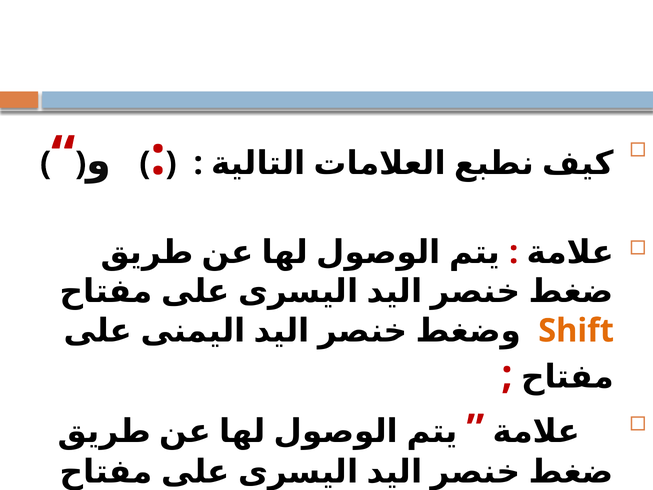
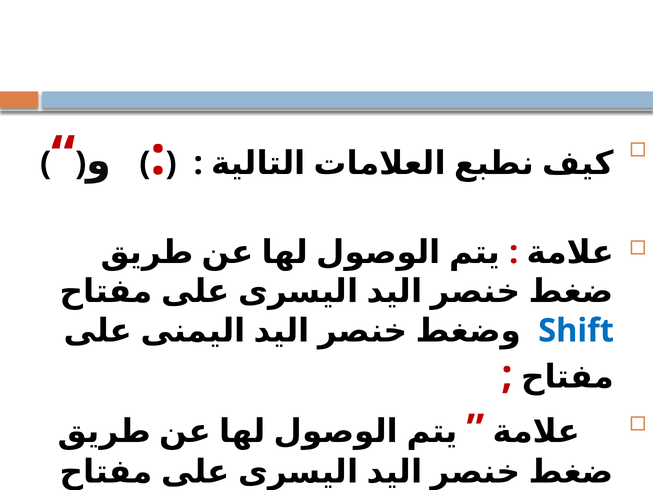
Shift colour: orange -> blue (576, 331)
